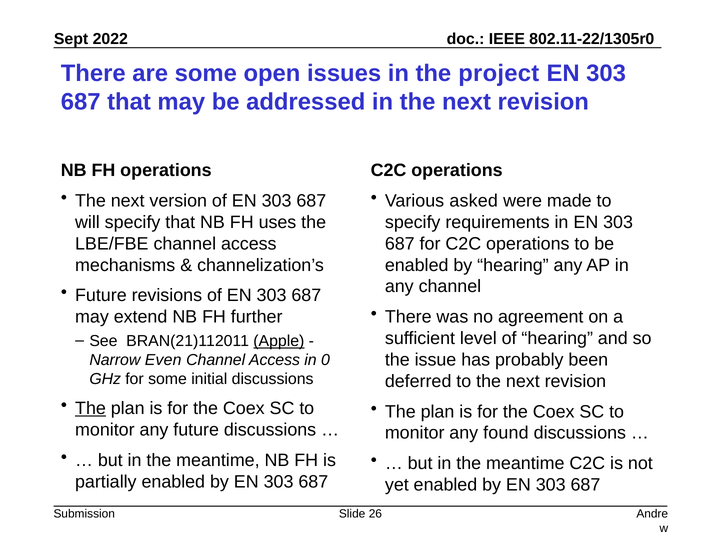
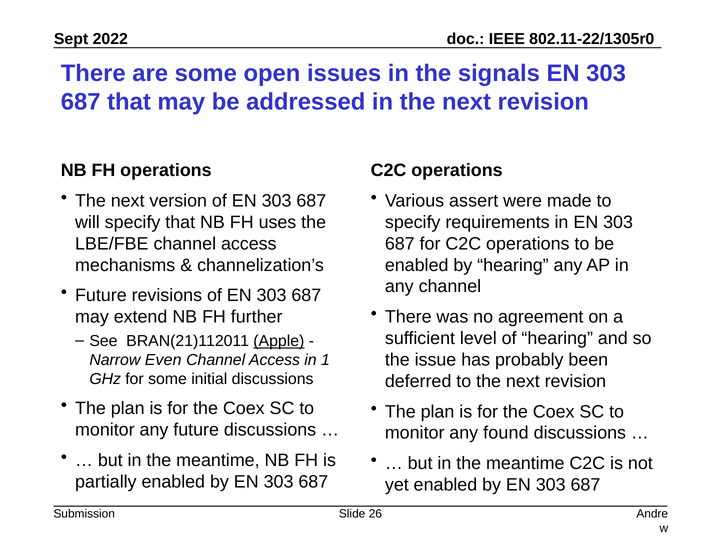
project: project -> signals (499, 73)
asked: asked -> assert (474, 201)
0: 0 -> 1 (325, 360)
The underline: present -> none (90, 409)
